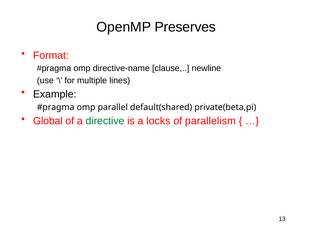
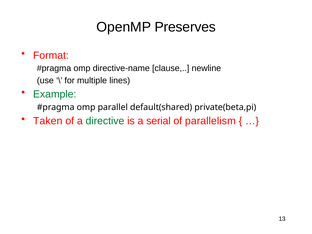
Example colour: black -> green (55, 94)
Global: Global -> Taken (48, 121)
locks: locks -> serial (158, 121)
